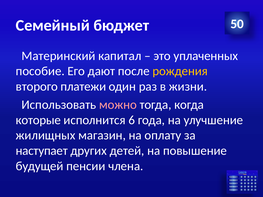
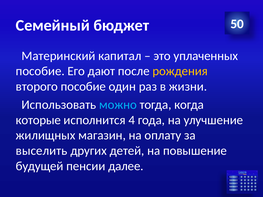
второго платежи: платежи -> пособие (83, 87)
можно colour: pink -> light blue (118, 105)
6: 6 -> 4 (132, 120)
наступает: наступает -> выселить (42, 151)
члена: члена -> далее (126, 166)
